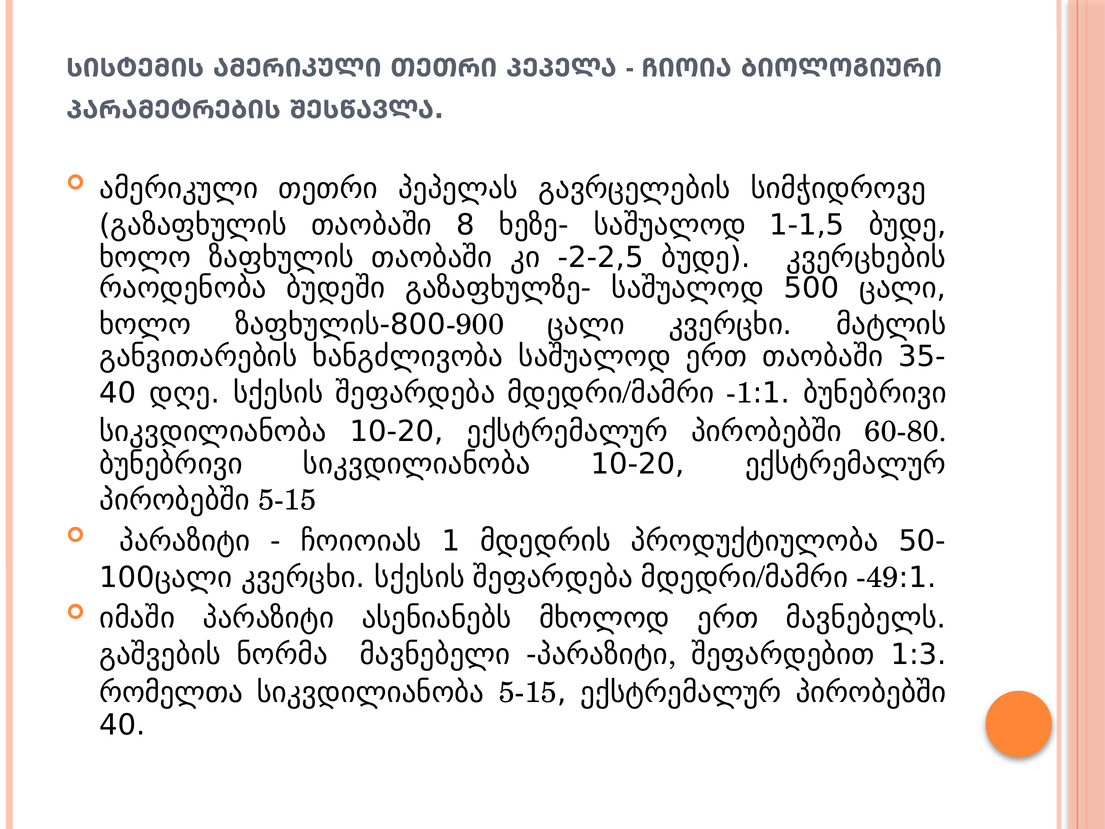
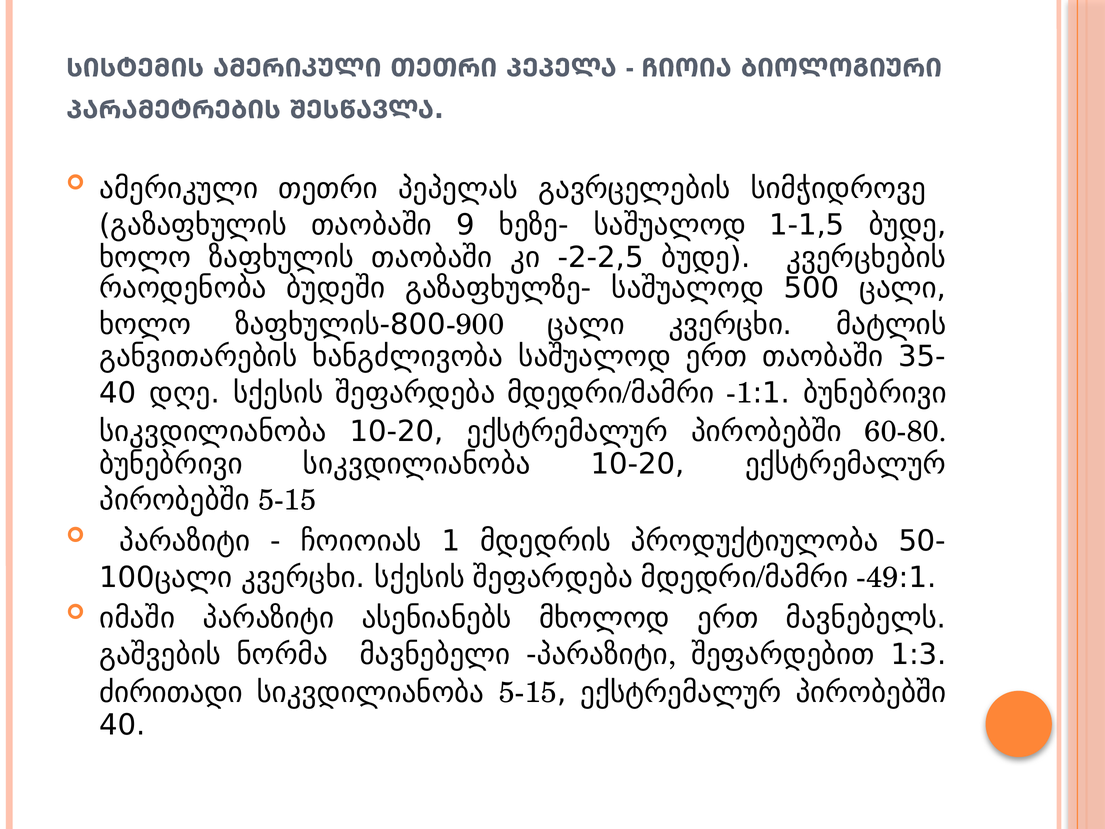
8: 8 -> 9 (465, 225)
რომელთა: რომელთა -> ძირითადი (171, 693)
